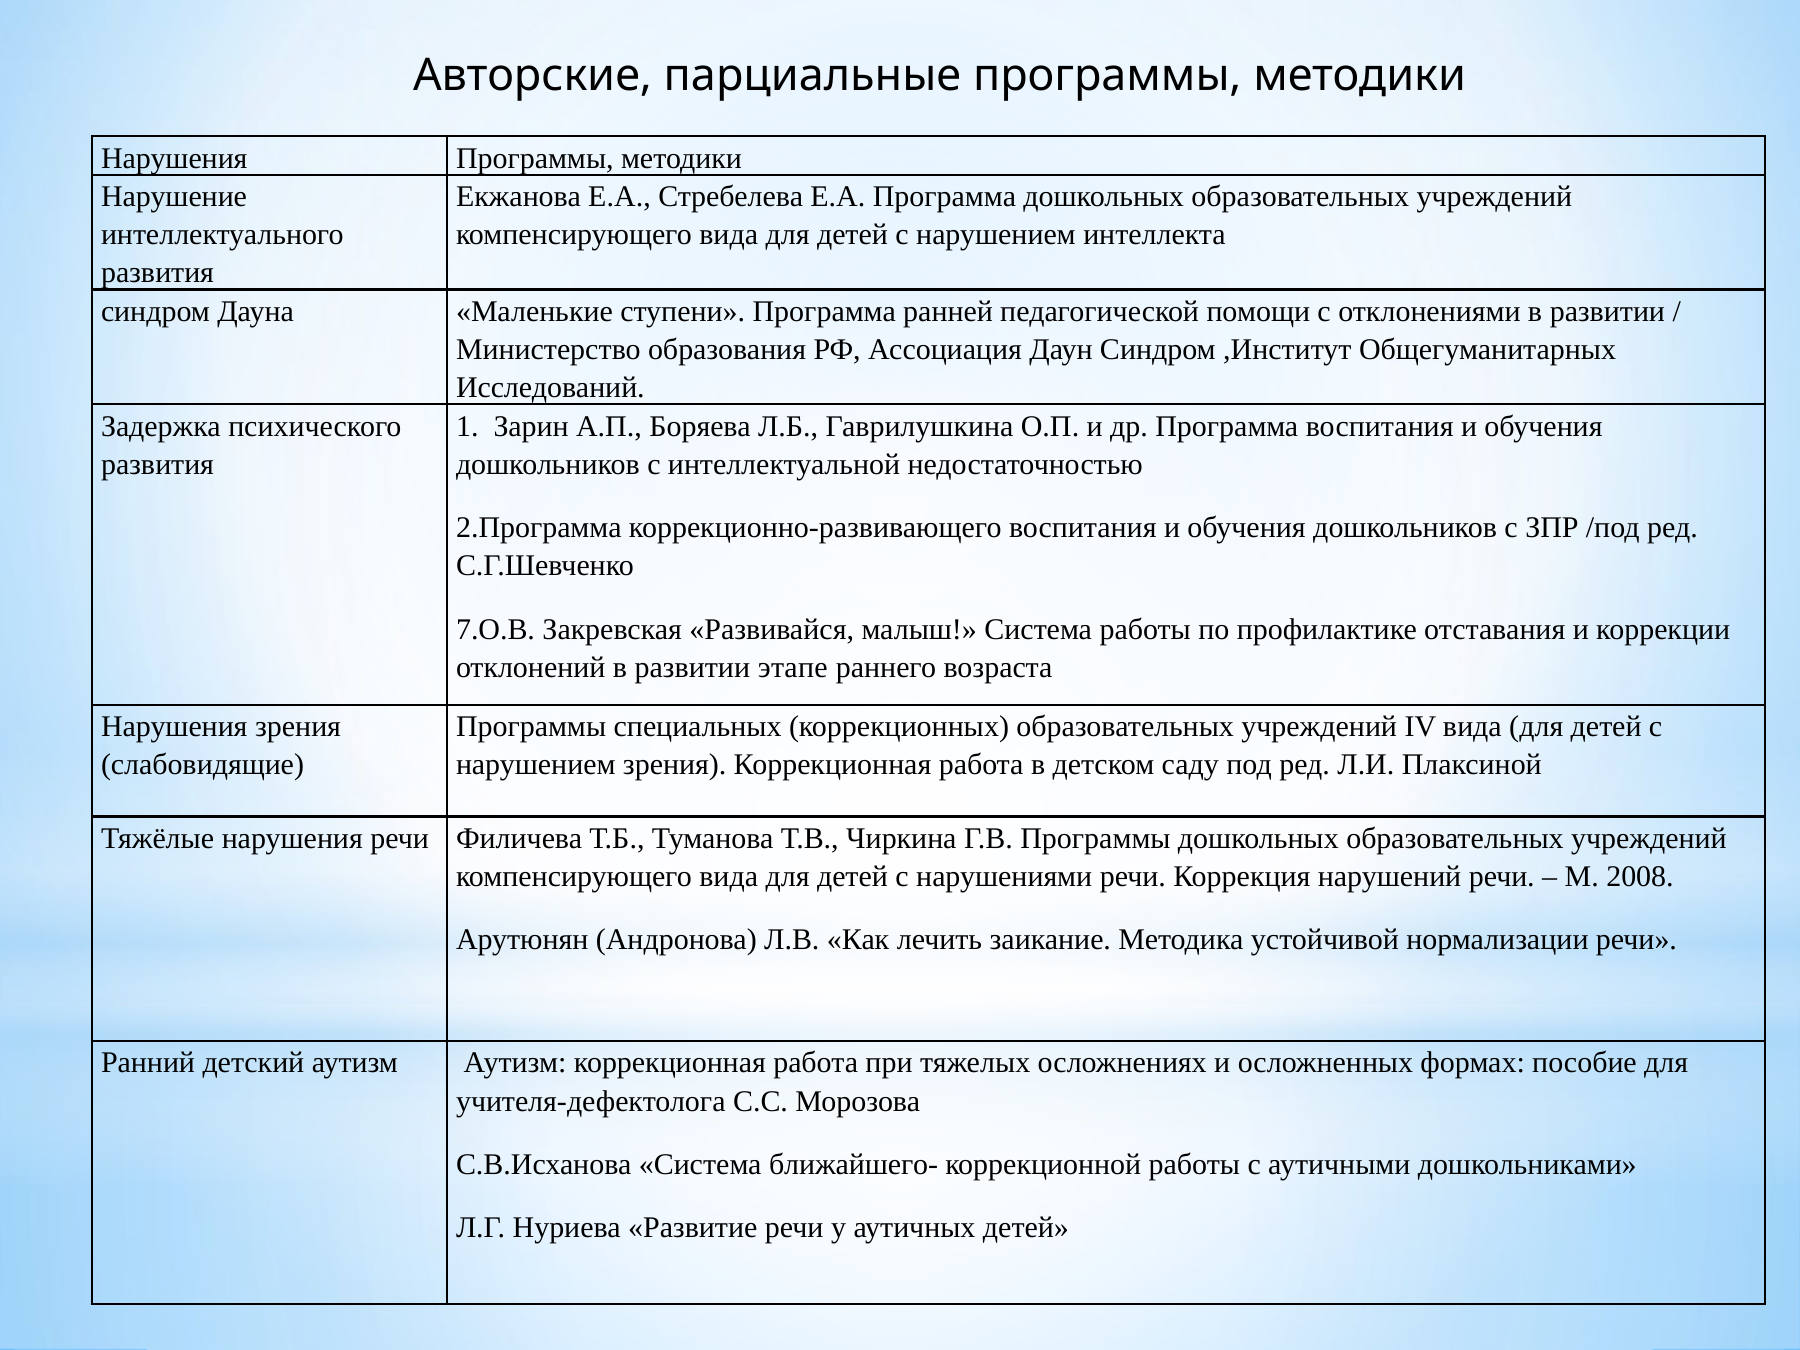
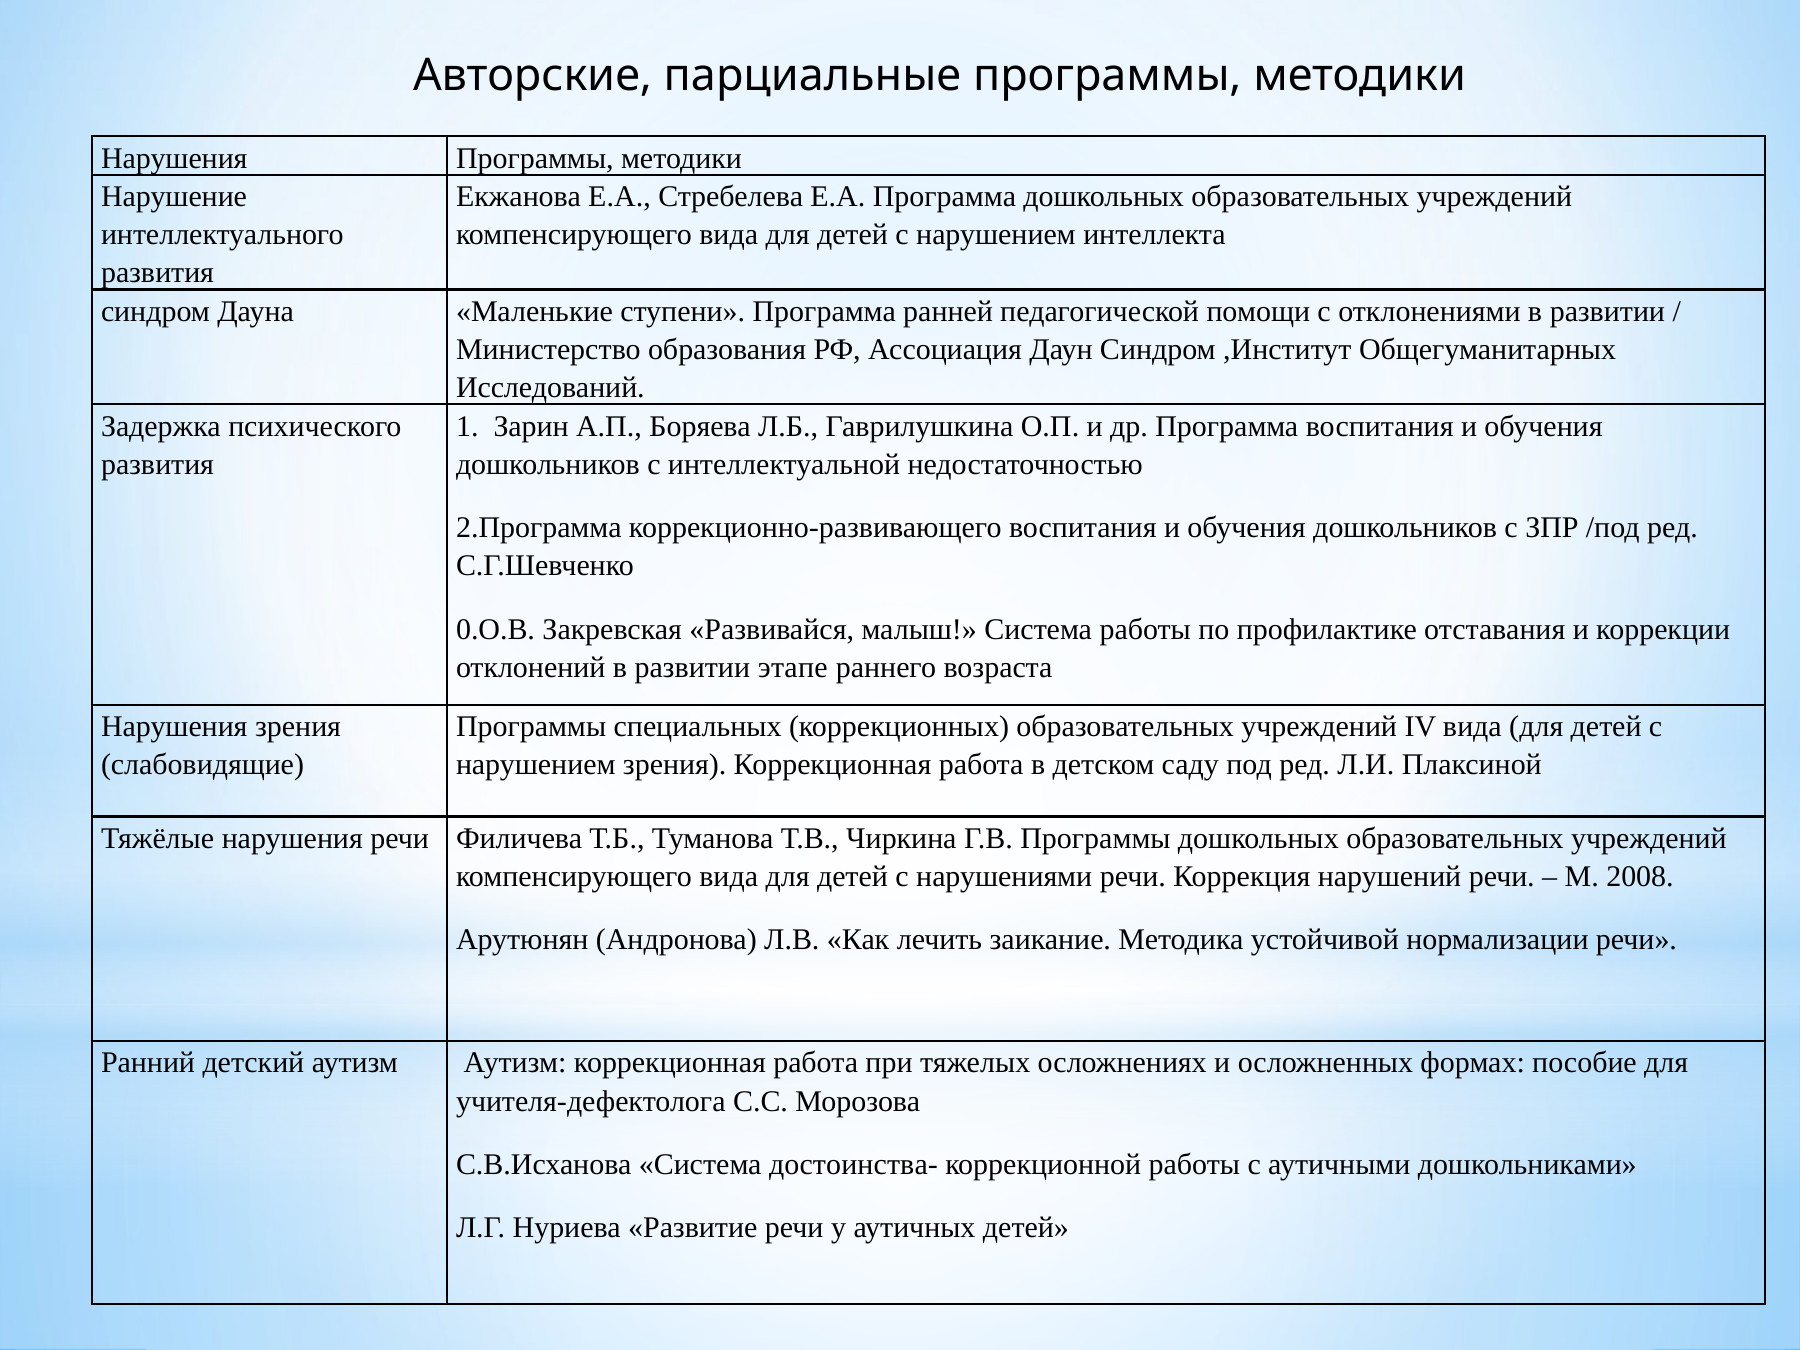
7.О.В: 7.О.В -> 0.О.В (496, 629)
ближайшего-: ближайшего- -> достоинства- (853, 1164)
